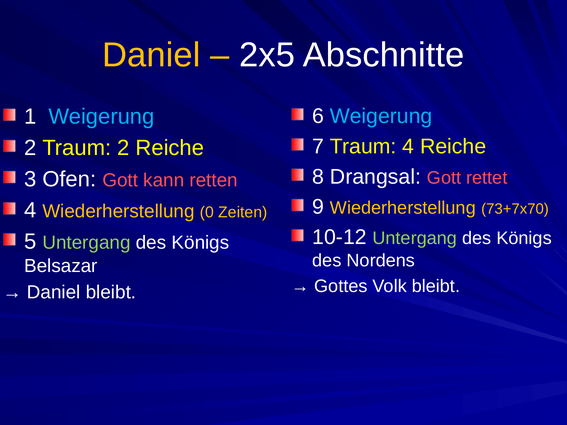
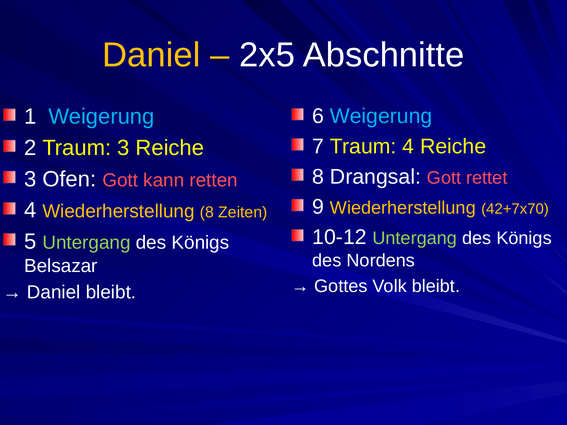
Traum 2: 2 -> 3 (123, 148)
73+7x70: 73+7x70 -> 42+7x70 (515, 209)
Wiederherstellung 0: 0 -> 8 (207, 212)
